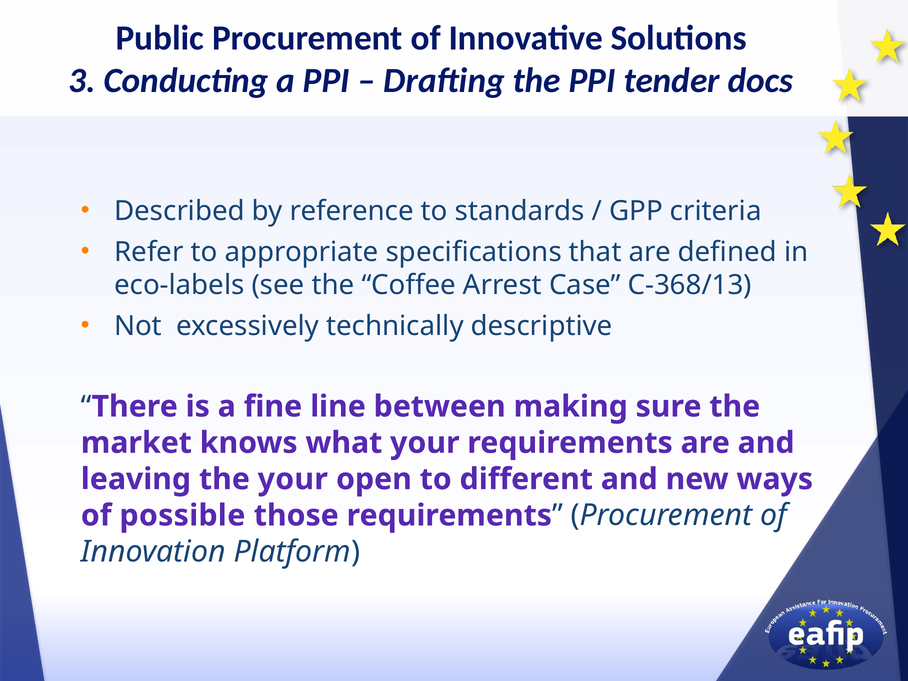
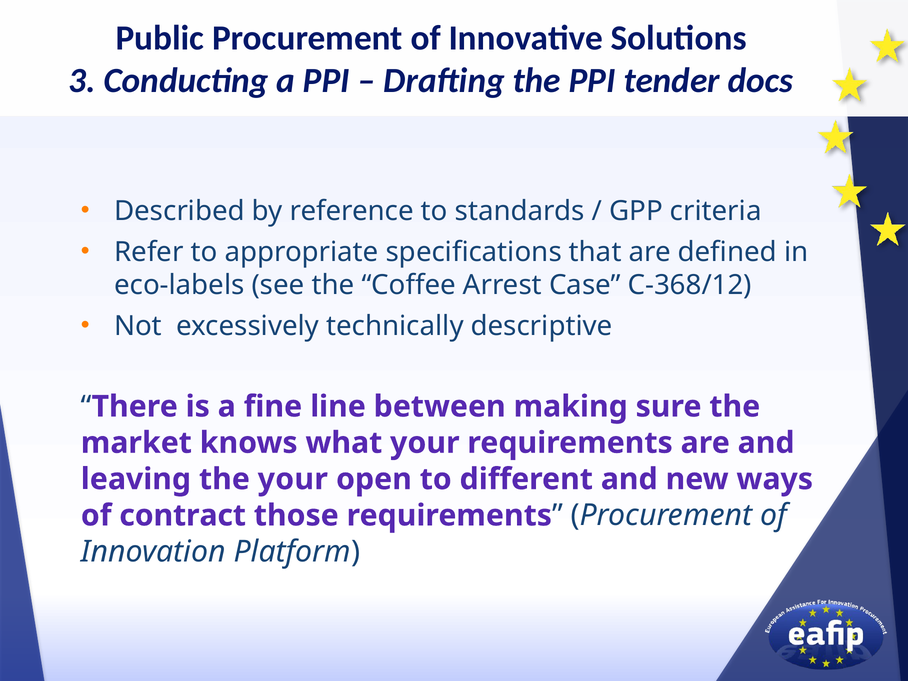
C-368/13: C-368/13 -> C-368/12 (690, 285)
possible: possible -> contract (183, 516)
